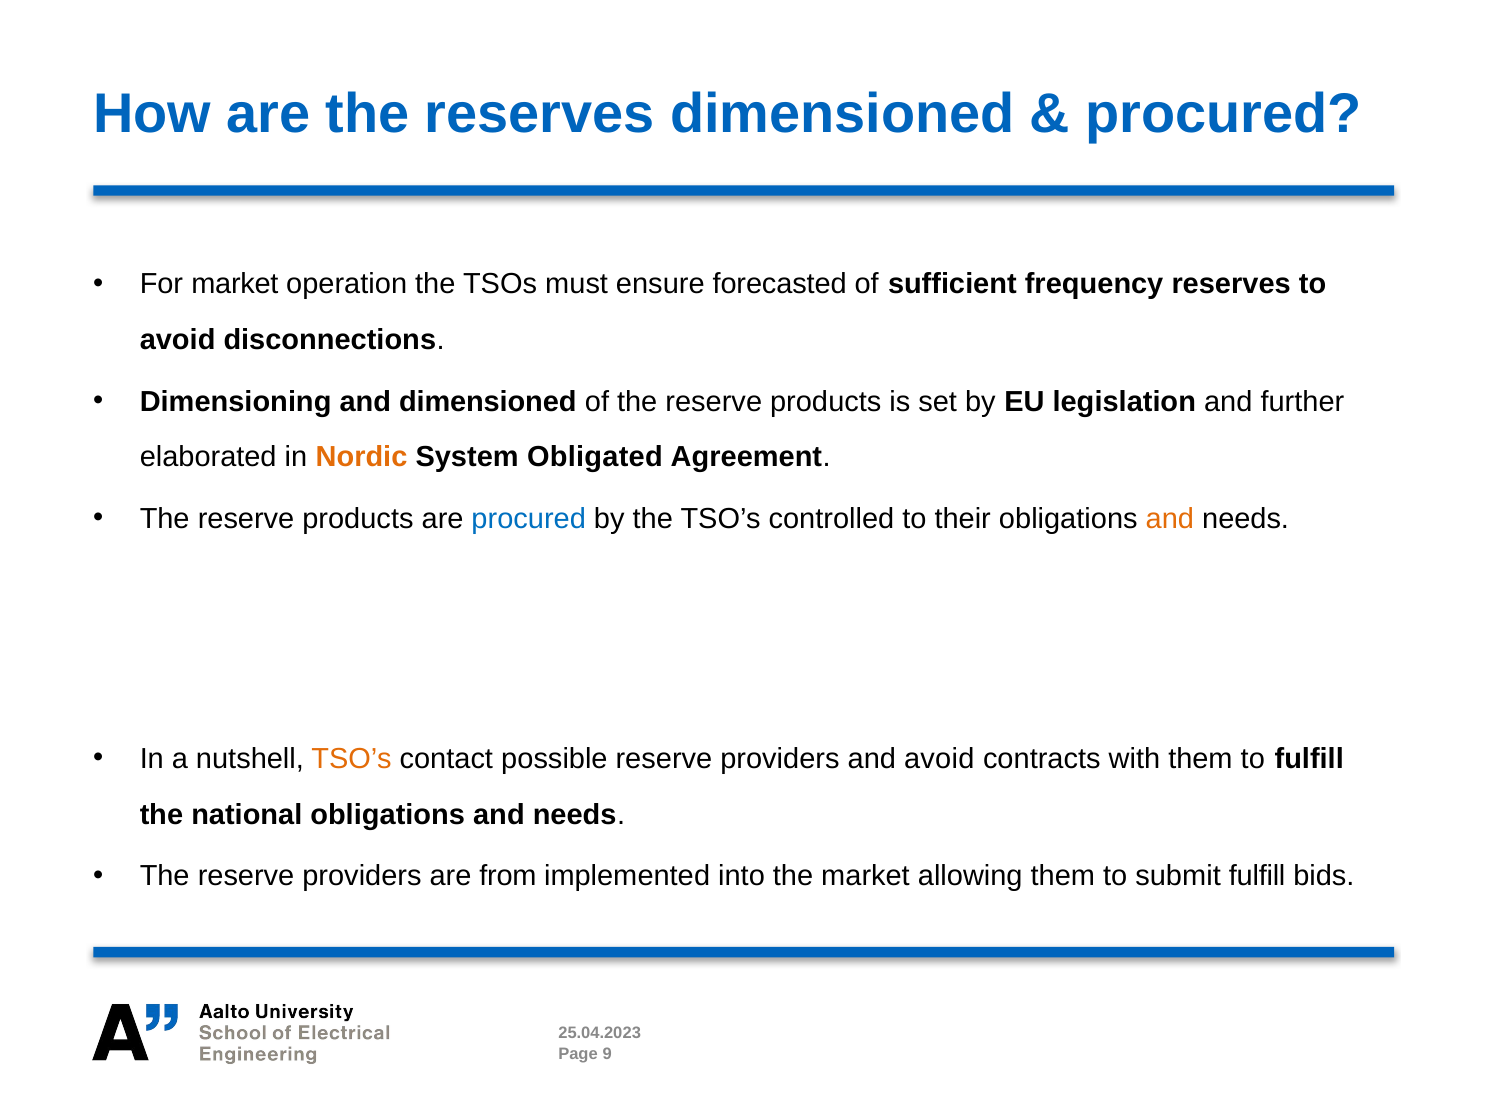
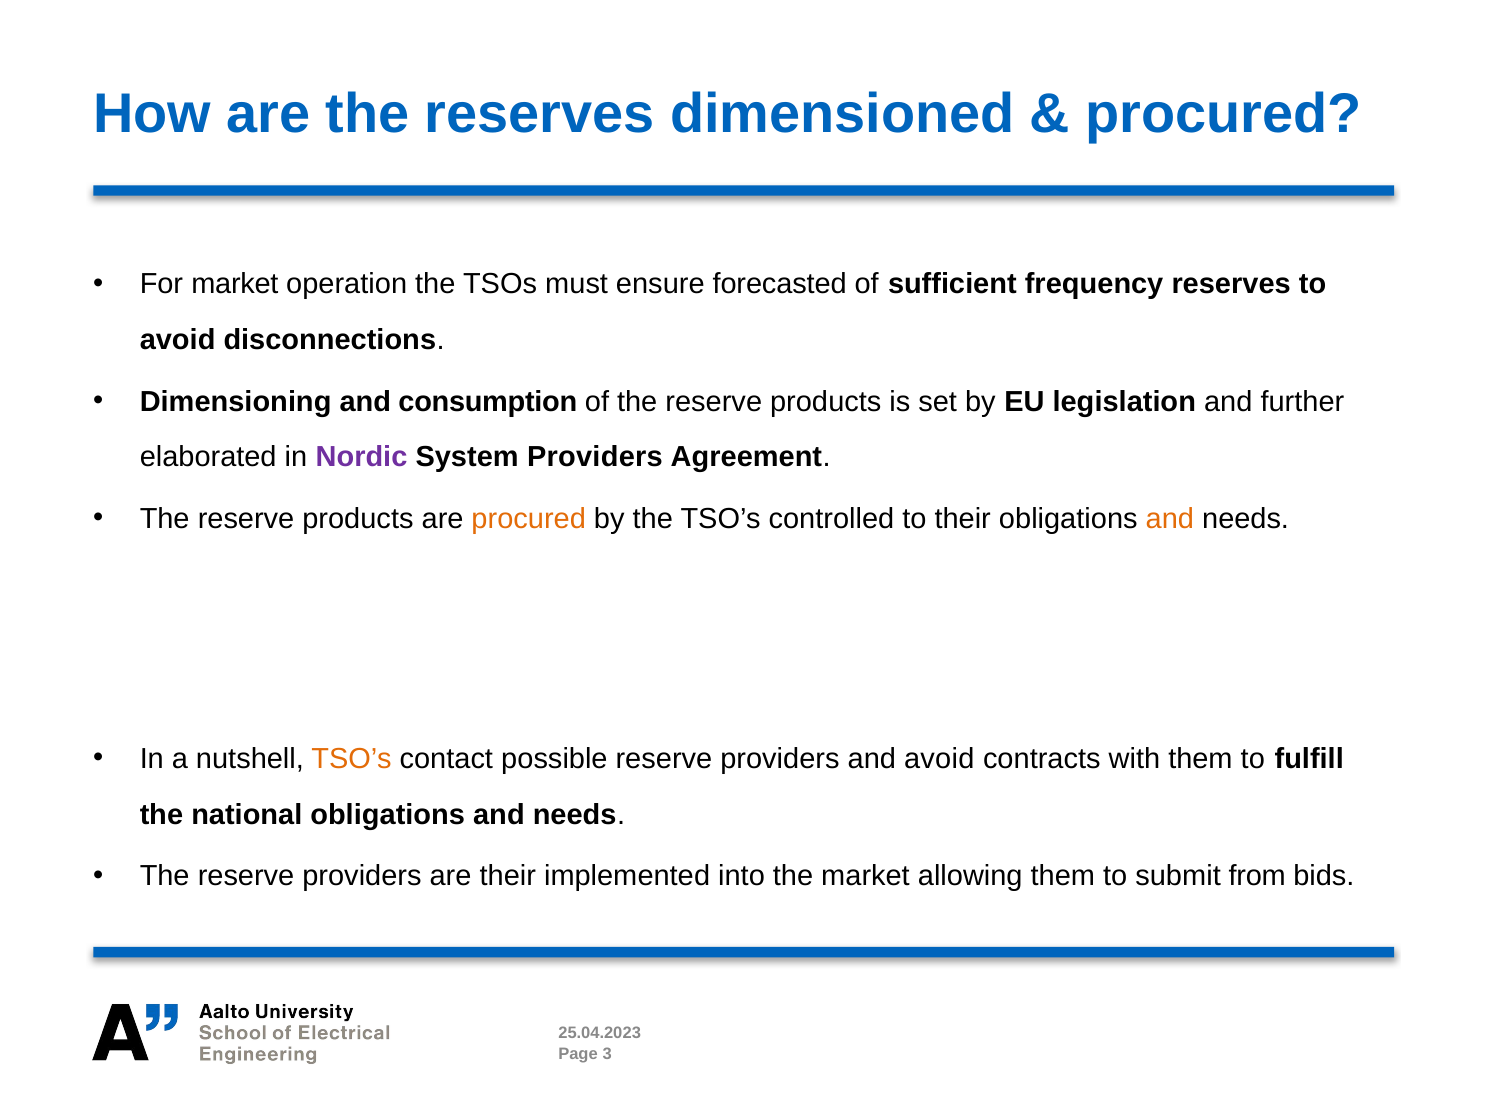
and dimensioned: dimensioned -> consumption (488, 401)
Nordic colour: orange -> purple (362, 457)
System Obligated: Obligated -> Providers (595, 457)
procured colour: blue -> orange (529, 519)
are from: from -> their (508, 876)
submit fulfill: fulfill -> from (1257, 876)
9: 9 -> 3 (607, 1054)
